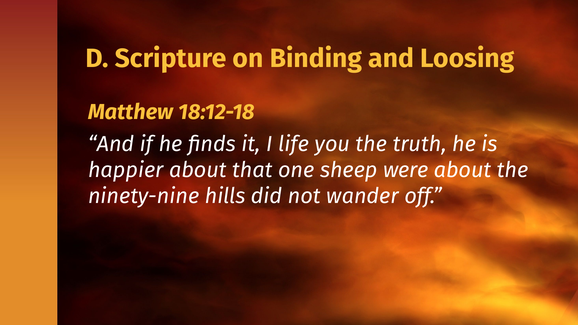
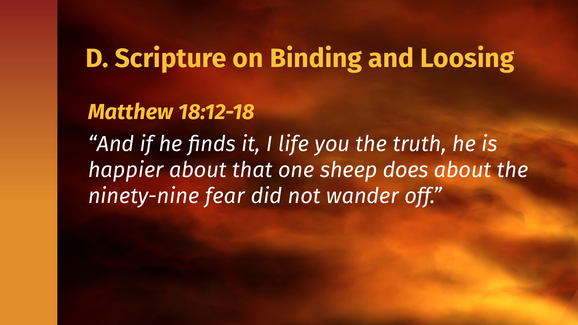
were: were -> does (406, 170)
hills: hills -> fear (225, 196)
